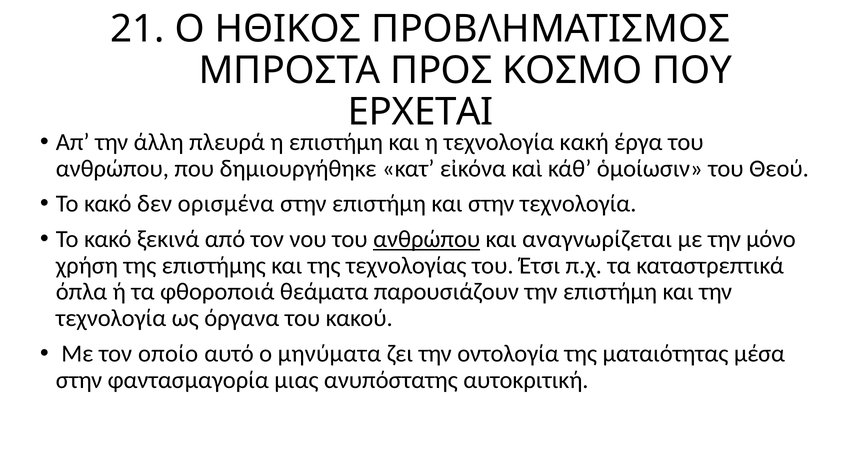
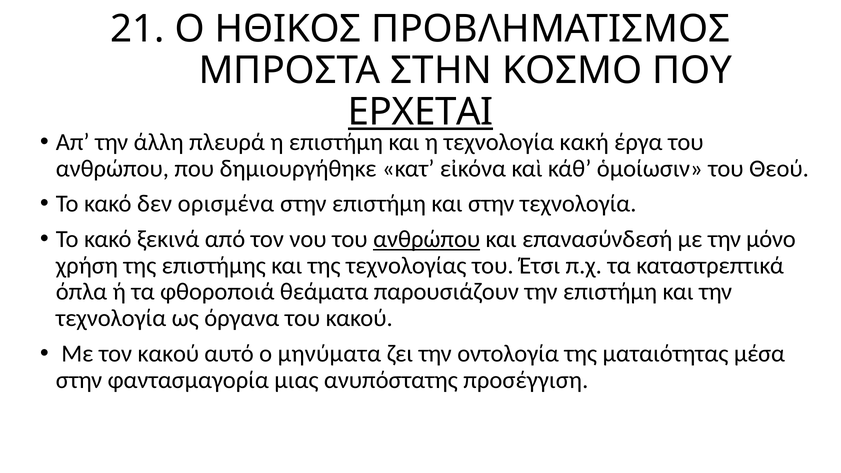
ΜΠΡΟΣΤΑ ΠΡΟΣ: ΠΡΟΣ -> ΣΤΗΝ (441, 71)
ΕΡΧΕΤΑΙ underline: none -> present (421, 112)
αναγνωρίζεται: αναγνωρίζεται -> επανασύνδεσή (597, 239)
τον οποίο: οποίο -> κακού (168, 354)
αυτοκριτική: αυτοκριτική -> προσέγγιση (526, 380)
